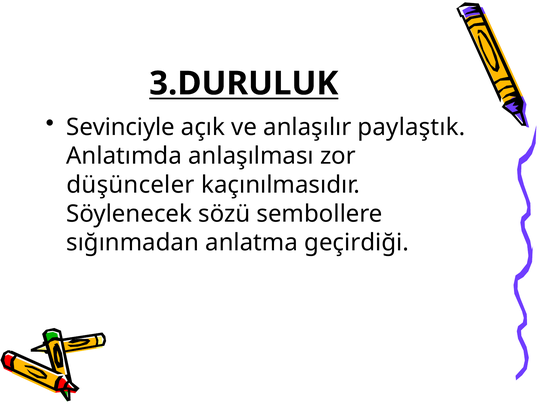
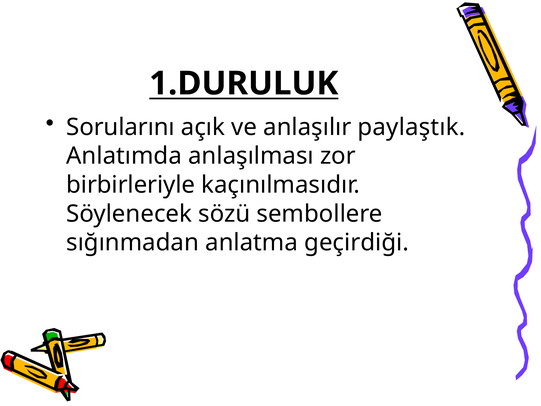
3.DURULUK: 3.DURULUK -> 1.DURULUK (244, 83)
Sevinciyle: Sevinciyle -> Sorularını (121, 127)
düşünceler: düşünceler -> birbirleriyle (131, 185)
